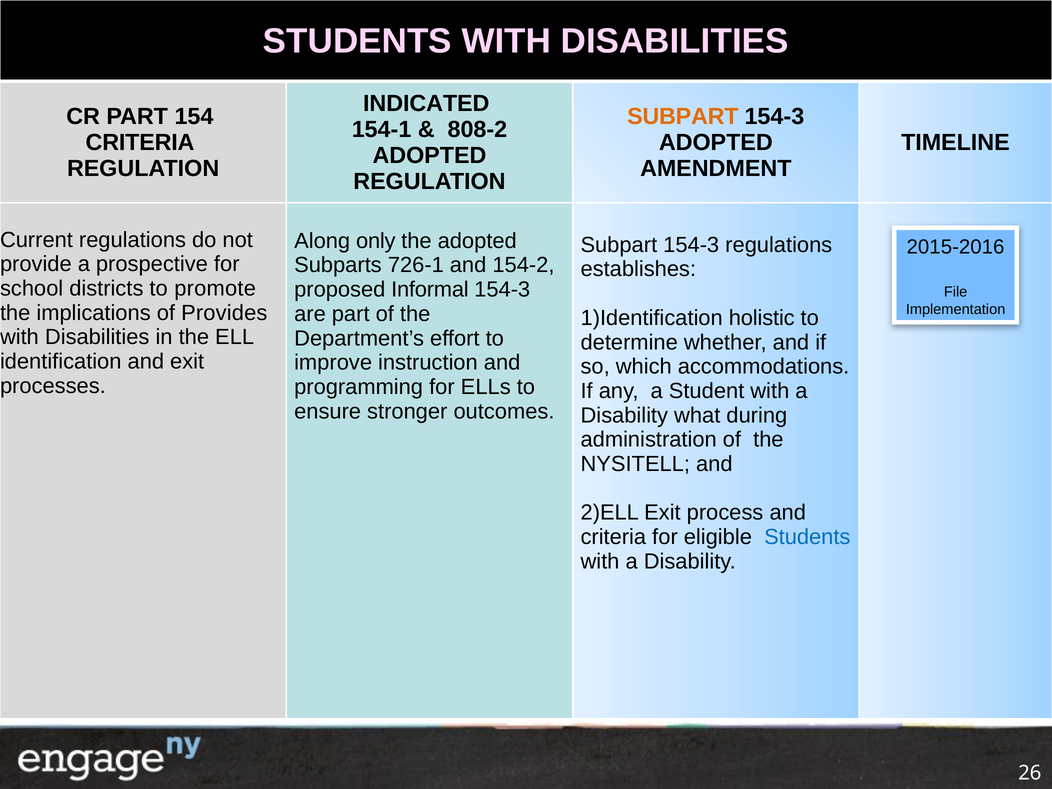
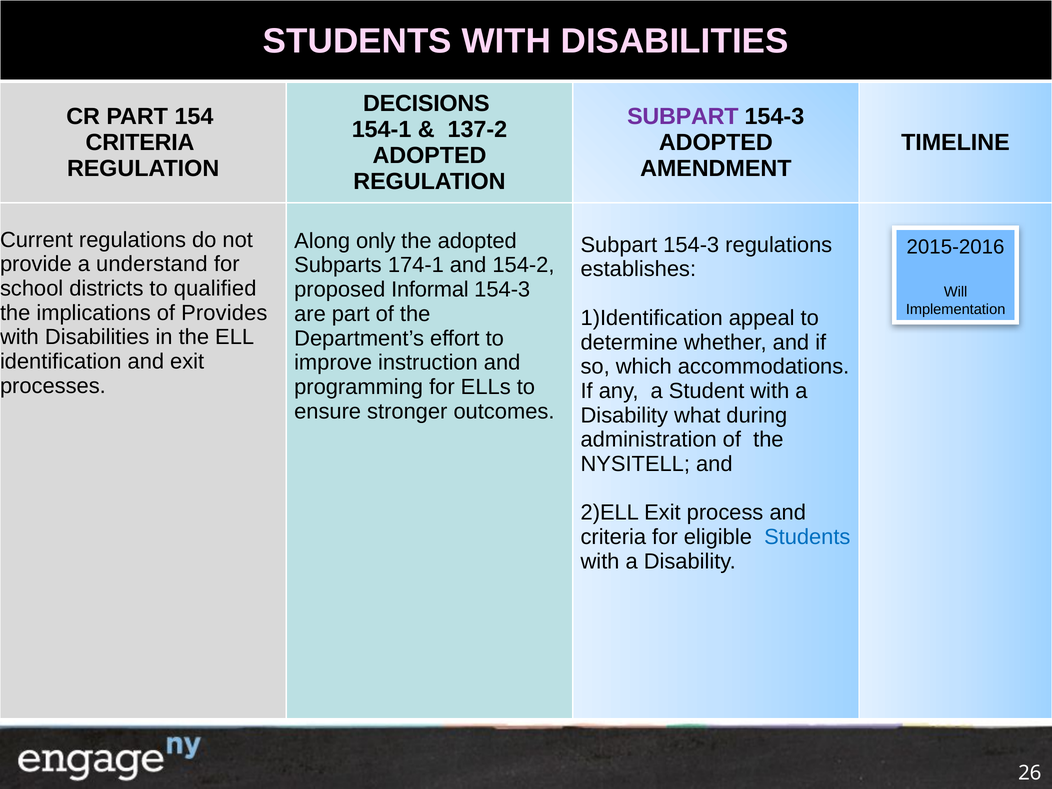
INDICATED: INDICATED -> DECISIONS (426, 103)
SUBPART colour: orange -> purple (683, 116)
808-2: 808-2 -> 137-2 (477, 129)
prospective: prospective -> understand (152, 264)
726-1: 726-1 -> 174-1 (416, 265)
promote: promote -> qualified (215, 288)
File: File -> Will (956, 292)
holistic: holistic -> appeal (762, 318)
